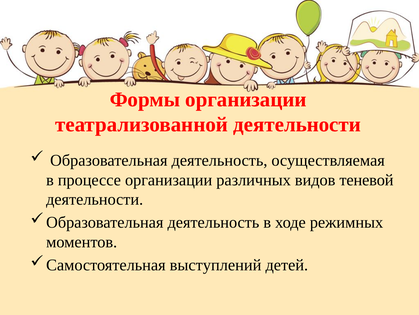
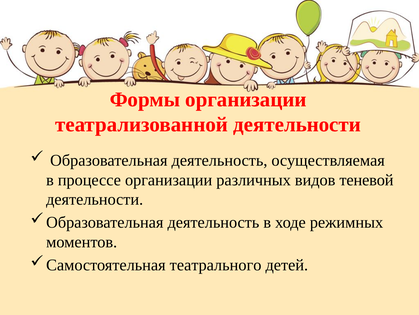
выступлений: выступлений -> театрального (216, 264)
